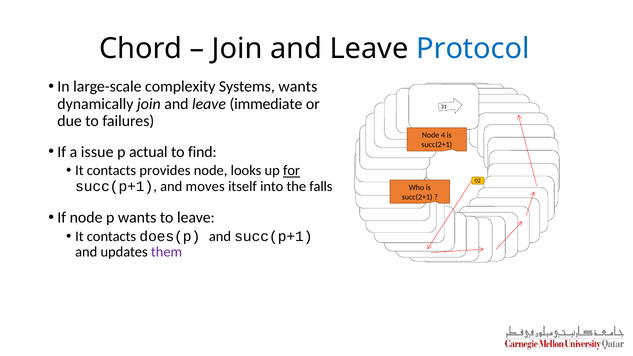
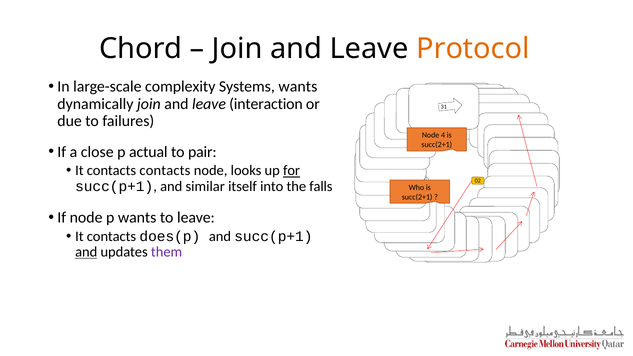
Protocol colour: blue -> orange (473, 48)
immediate: immediate -> interaction (266, 104)
issue: issue -> close (97, 152)
find: find -> pair (202, 152)
contacts provides: provides -> contacts (165, 171)
moves: moves -> similar (205, 186)
and underline: none -> present (86, 252)
